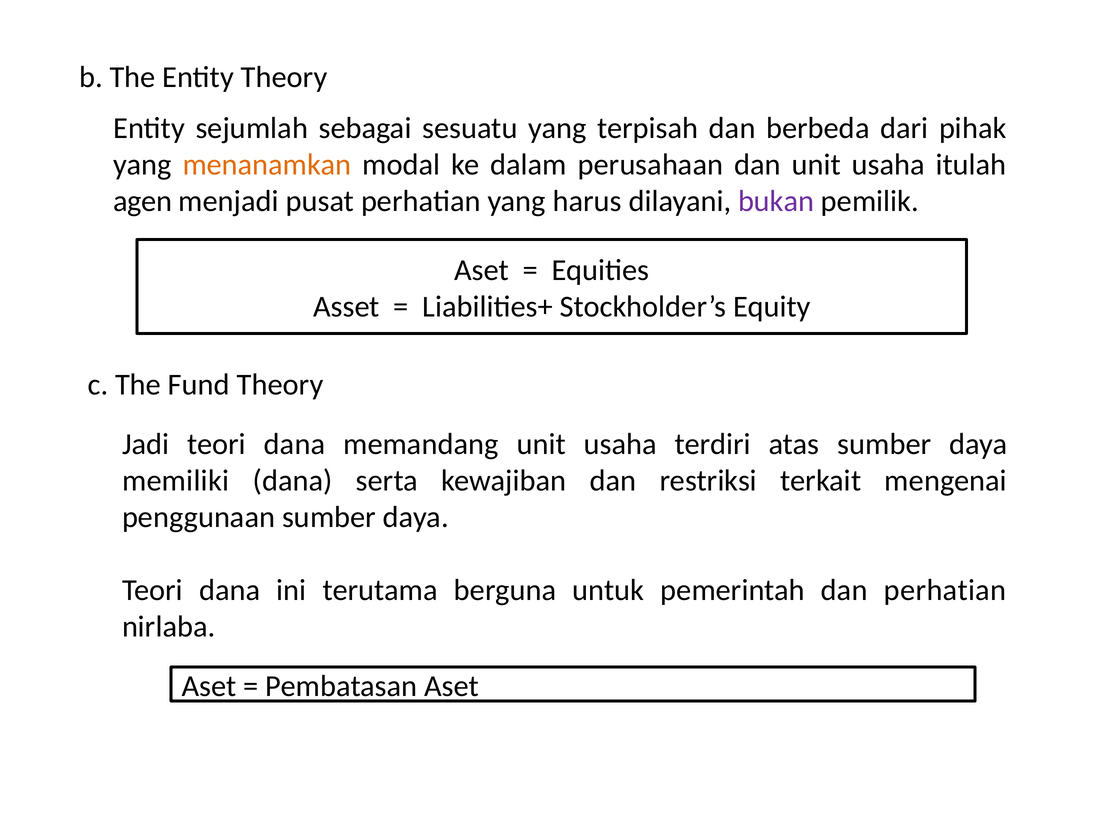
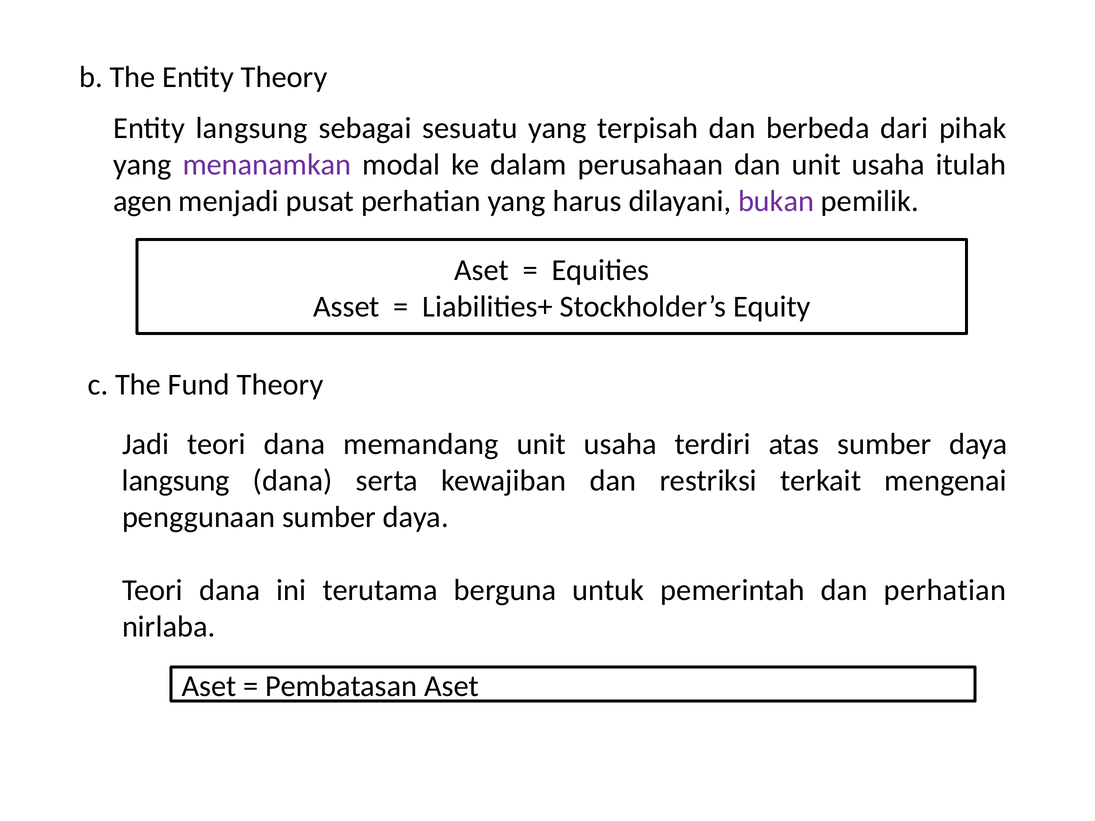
Entity sejumlah: sejumlah -> langsung (252, 128)
menanamkan colour: orange -> purple (267, 165)
memiliki: memiliki -> langsung (176, 481)
